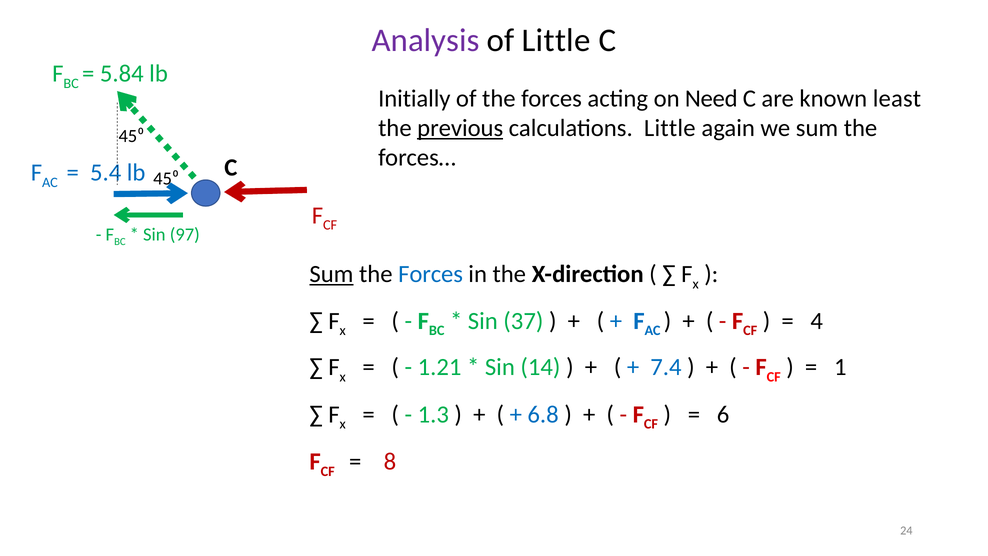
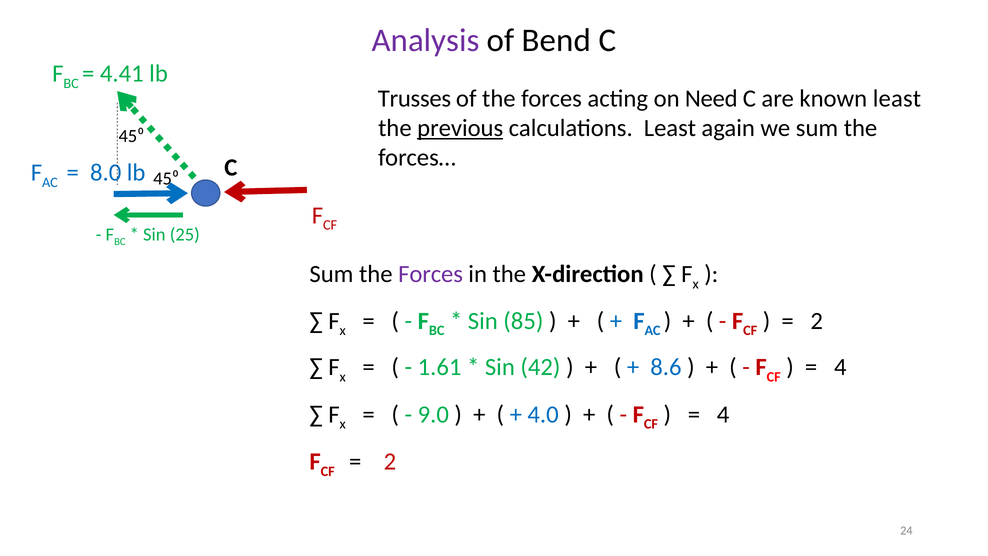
of Little: Little -> Bend (556, 40)
5.84: 5.84 -> 4.41 (122, 74)
Initially: Initially -> Trusses (414, 98)
calculations Little: Little -> Least (670, 128)
5.4: 5.4 -> 8.0 (106, 173)
97: 97 -> 25 (185, 234)
Sum underline: present -> none (331, 274)
Forces colour: blue -> purple (431, 274)
37: 37 -> 85 (523, 321)
4: 4 -> 2 (817, 321)
1.21: 1.21 -> 1.61 (440, 367)
14: 14 -> 42 (540, 367)
7.4: 7.4 -> 8.6 (666, 367)
1: 1 -> 4 (840, 367)
1.3: 1.3 -> 9.0 (433, 414)
6.8: 6.8 -> 4.0 (543, 414)
6: 6 -> 4 (723, 414)
8: 8 -> 2 (390, 462)
